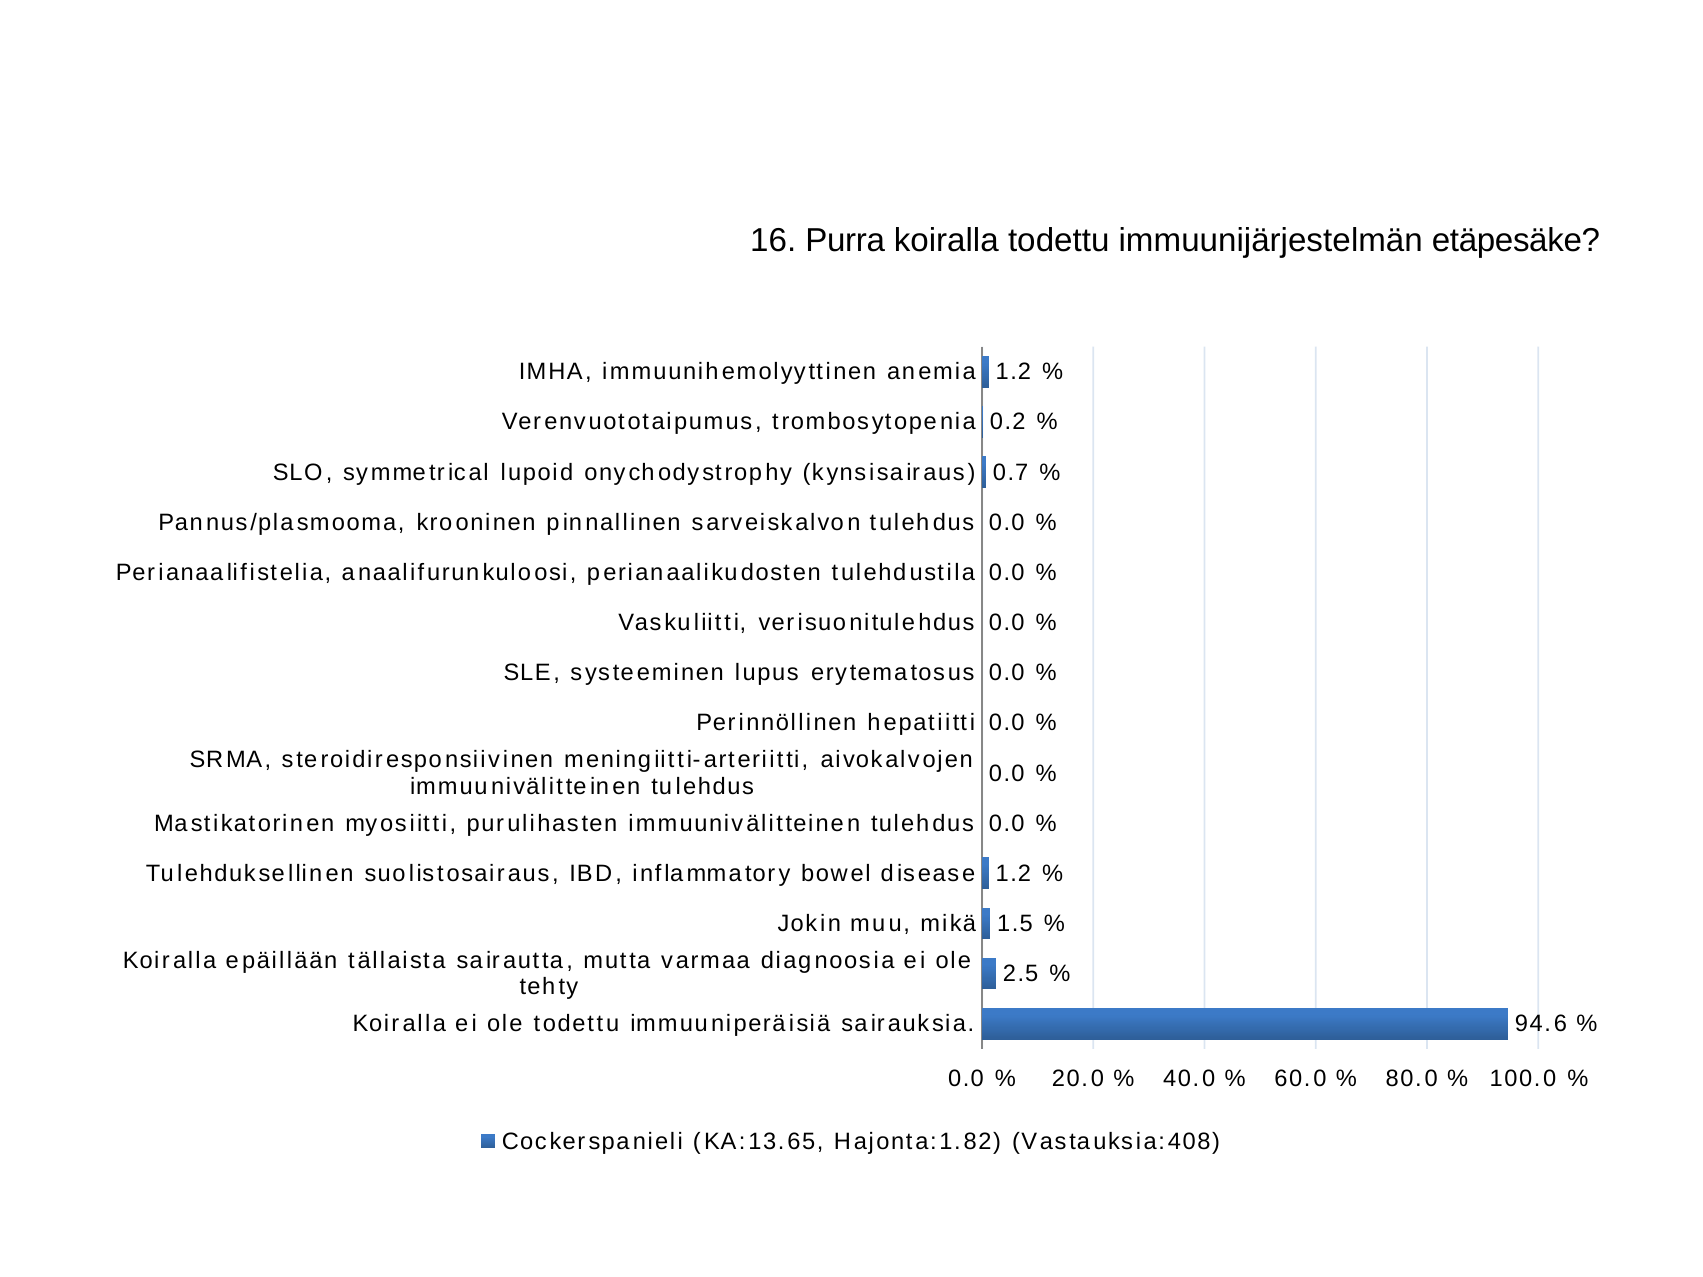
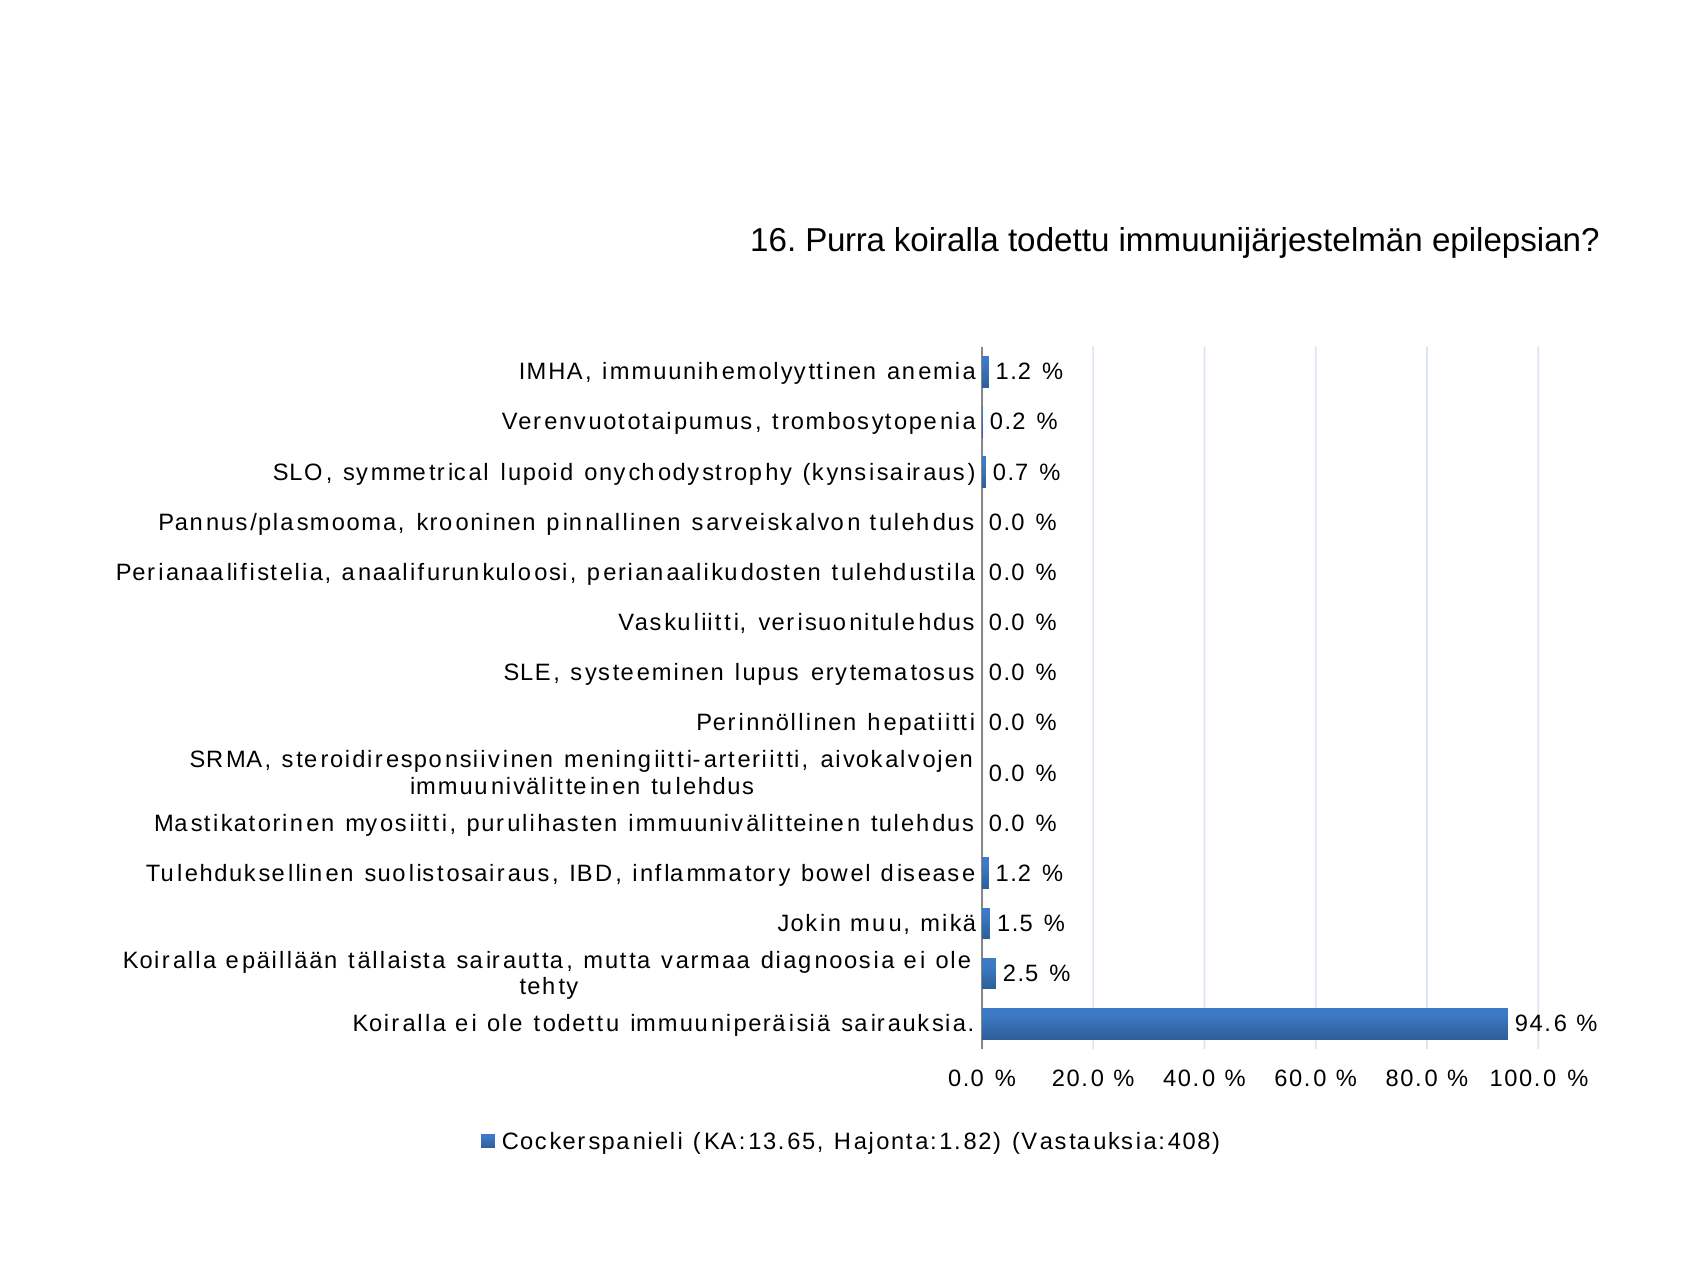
etäpesäke: etäpesäke -> epilepsian (1516, 240)
